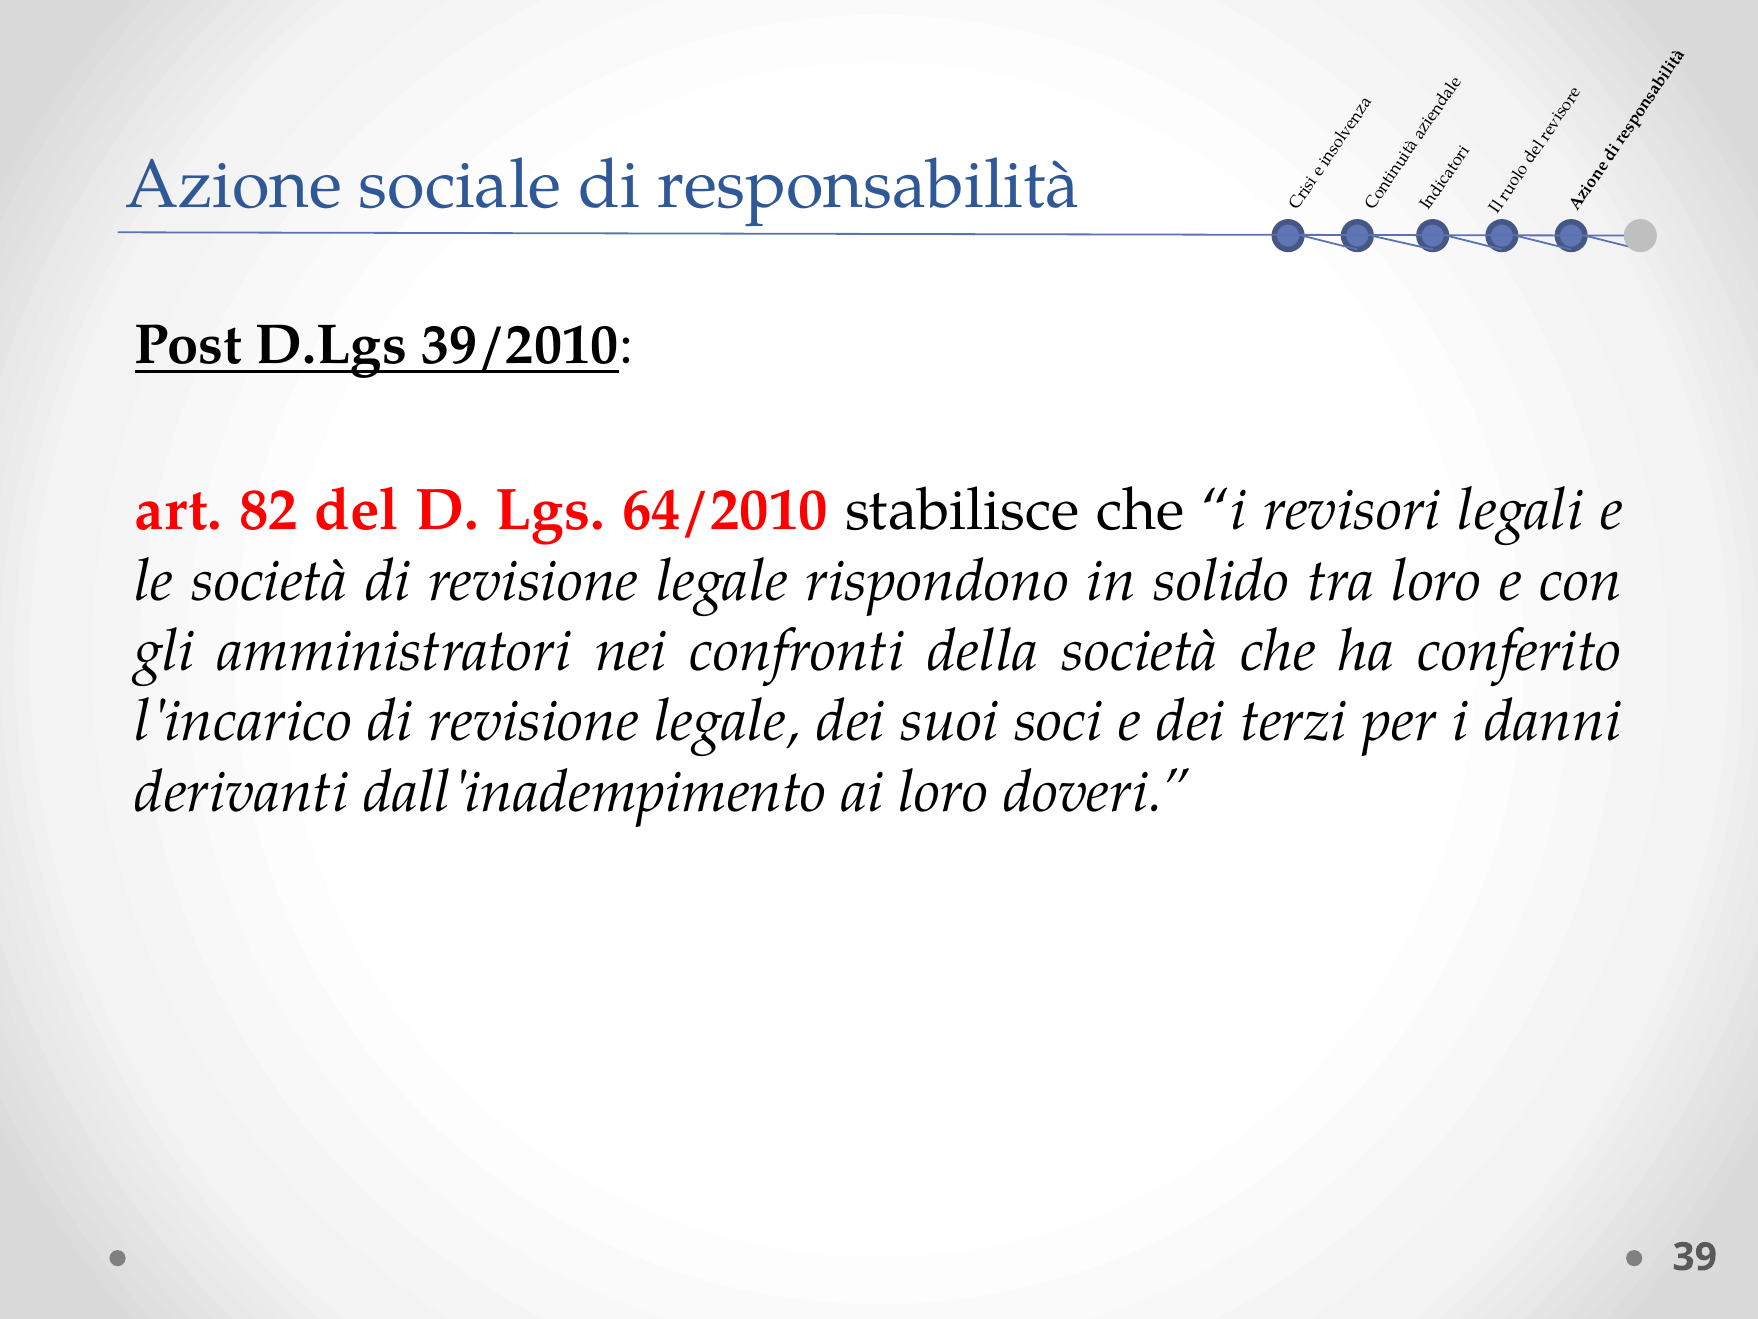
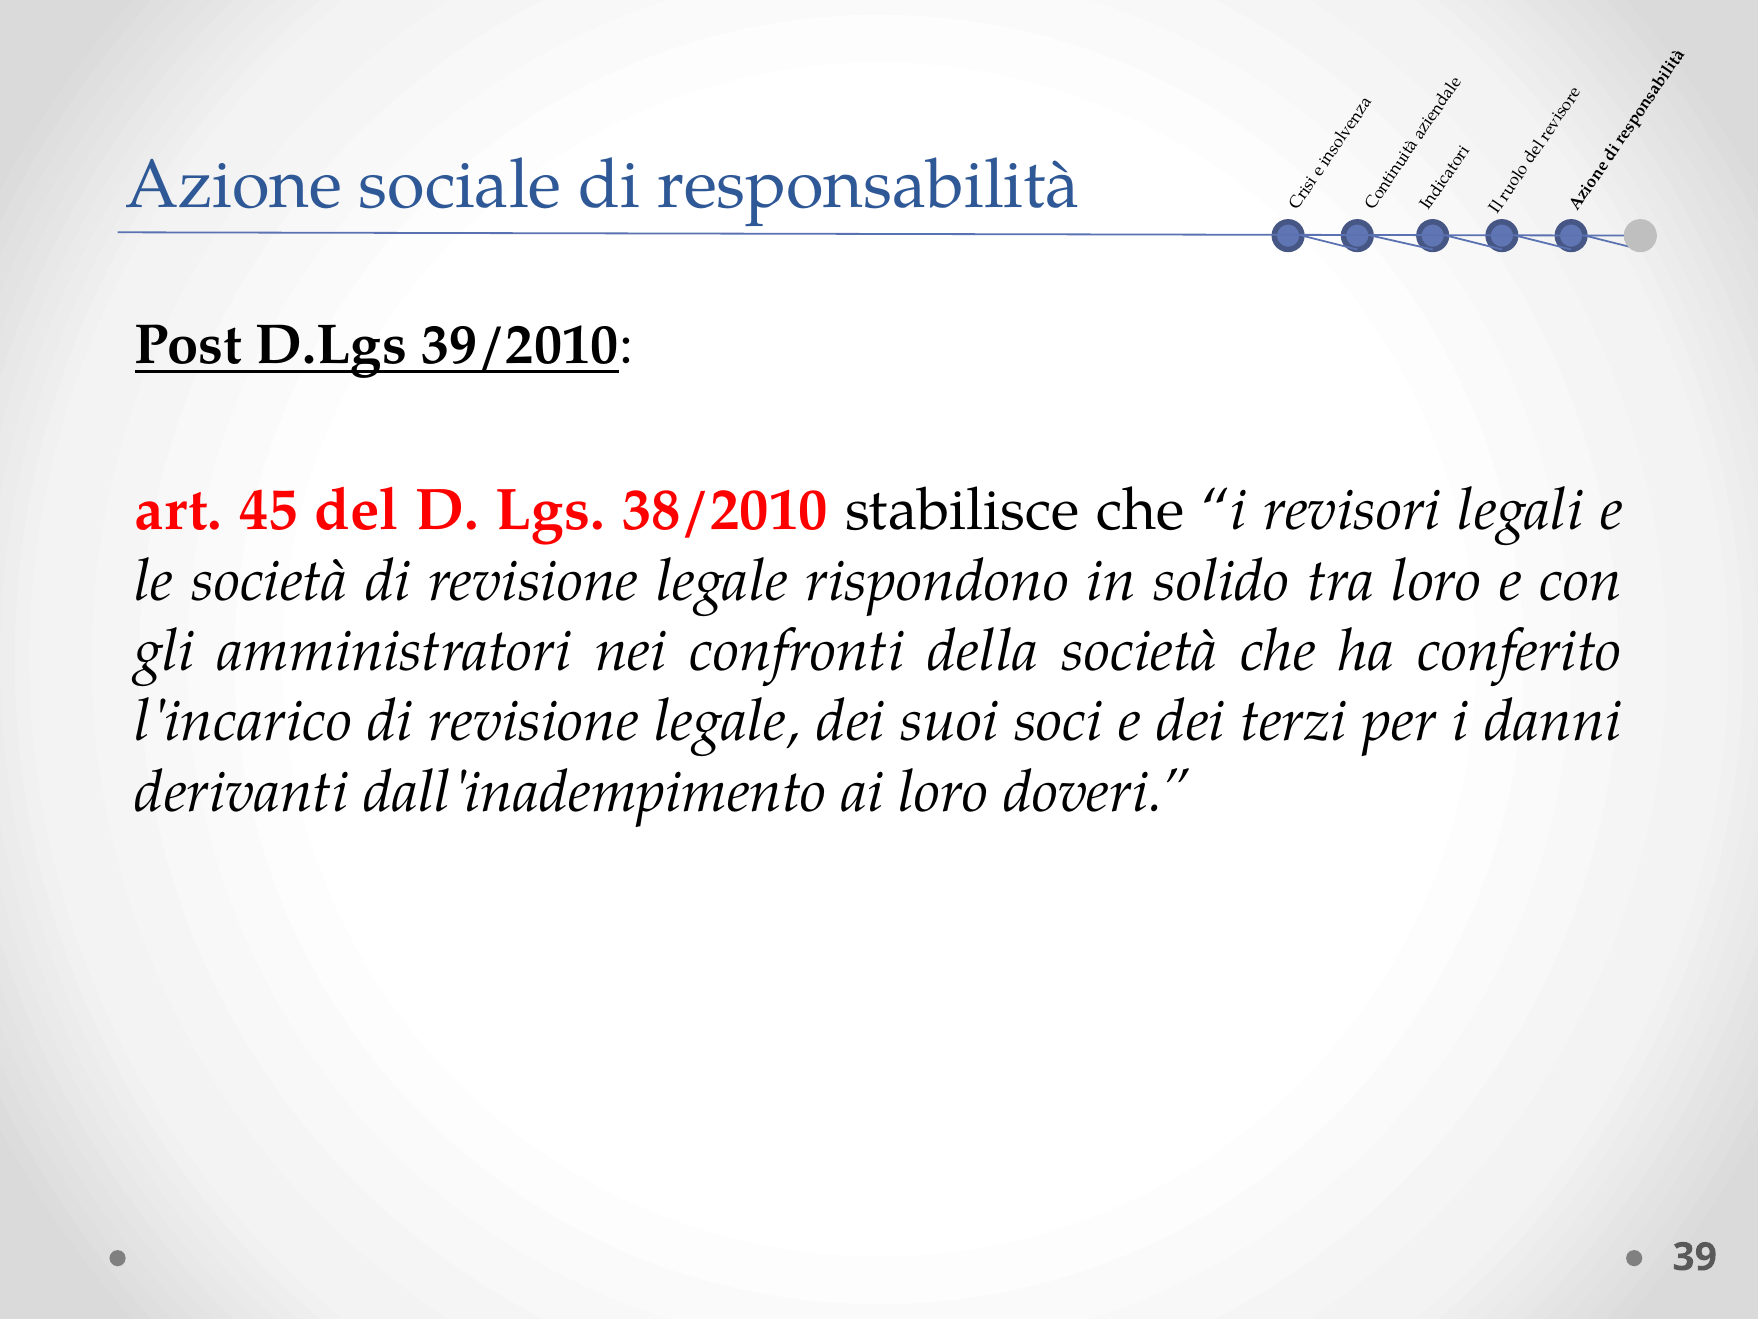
82: 82 -> 45 (268, 510)
64/2010: 64/2010 -> 38/2010 (725, 510)
